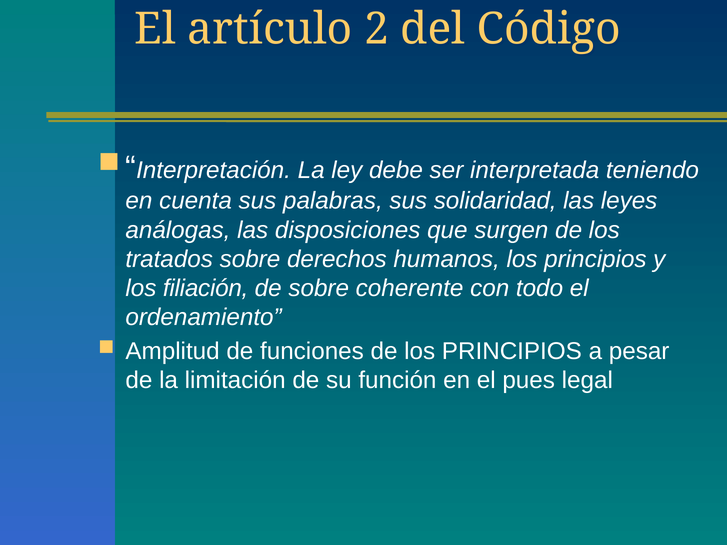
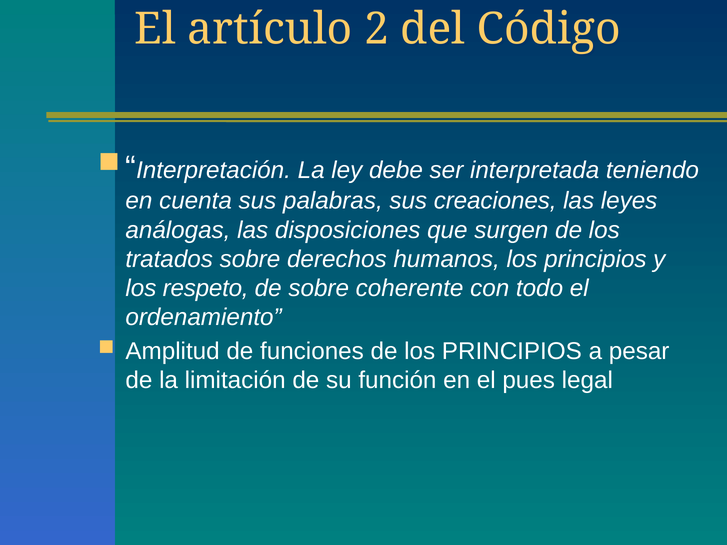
solidaridad: solidaridad -> creaciones (495, 201)
filiación: filiación -> respeto (206, 288)
